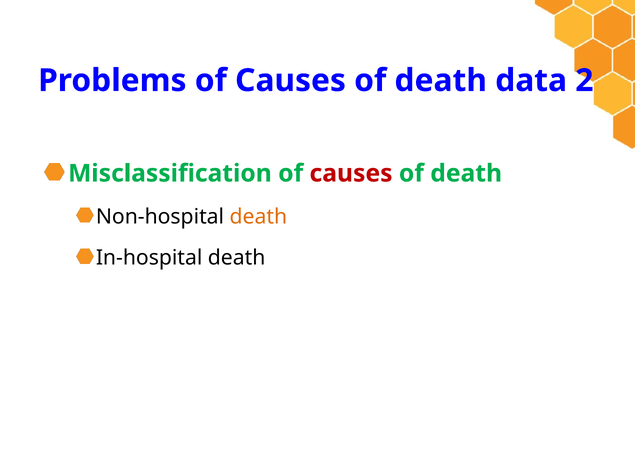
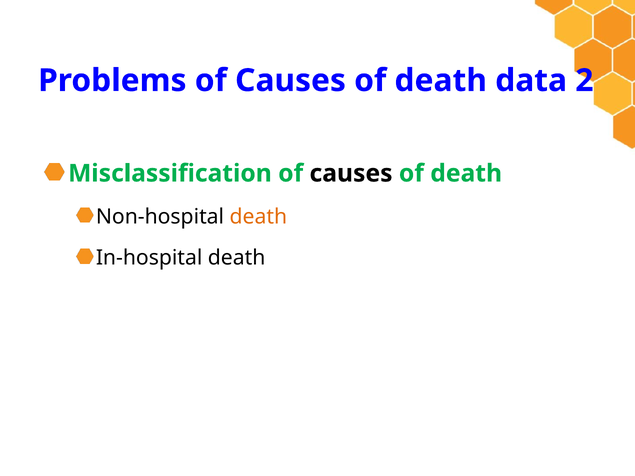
causes colour: red -> black (351, 173)
